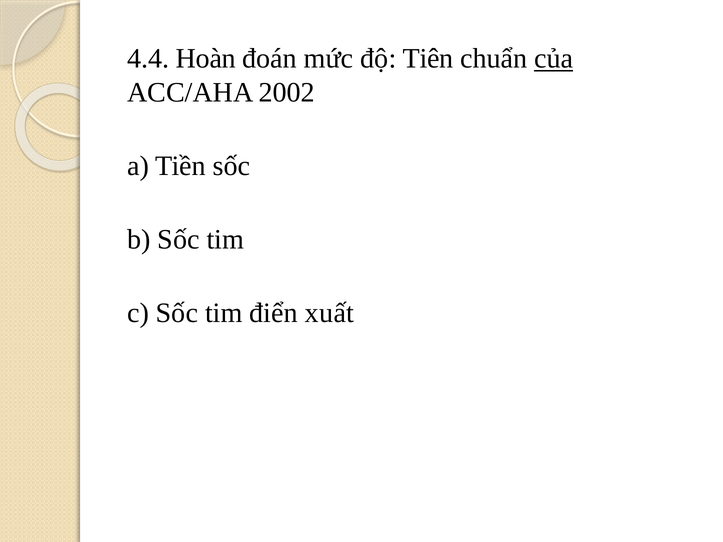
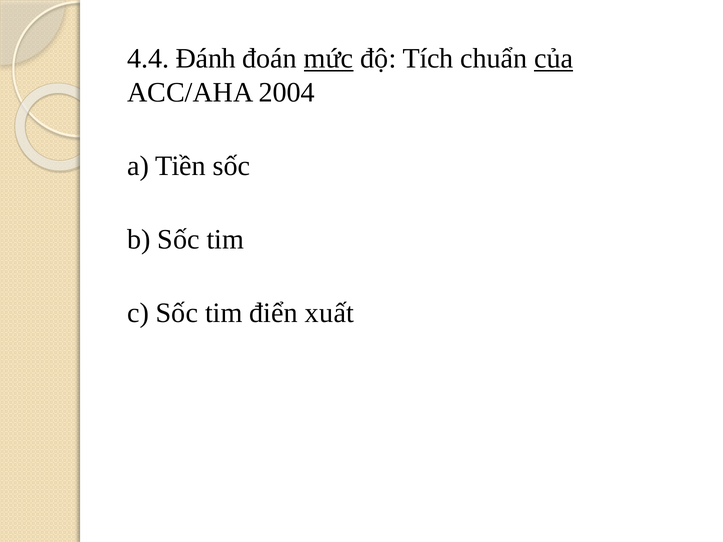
Hoàn: Hoàn -> Đánh (206, 59)
mức underline: none -> present (329, 59)
Tiên: Tiên -> Tích (428, 59)
2002: 2002 -> 2004 (287, 92)
